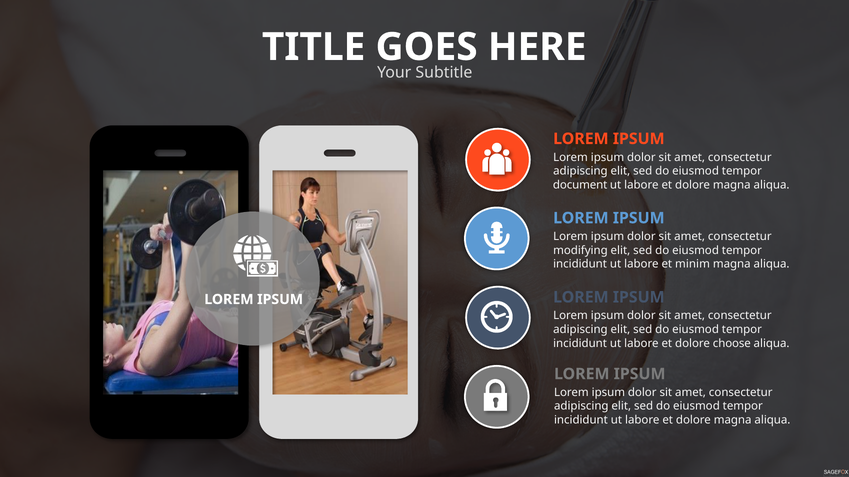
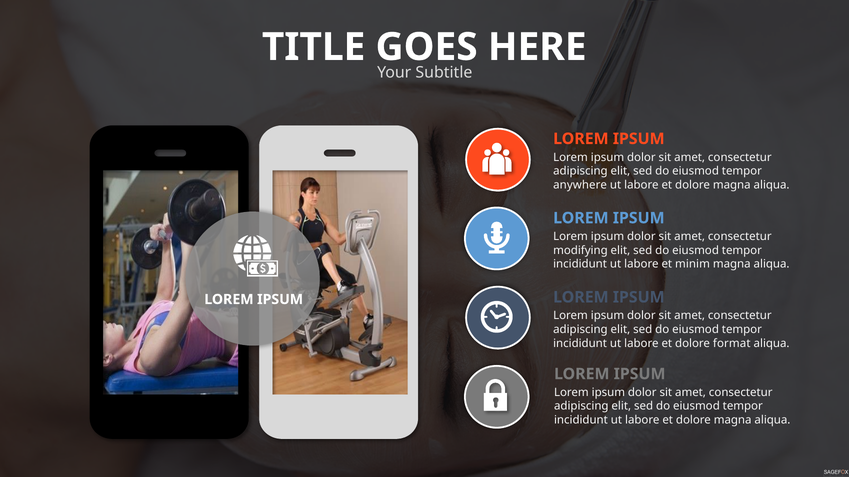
document: document -> anywhere (580, 185)
choose: choose -> format (732, 344)
